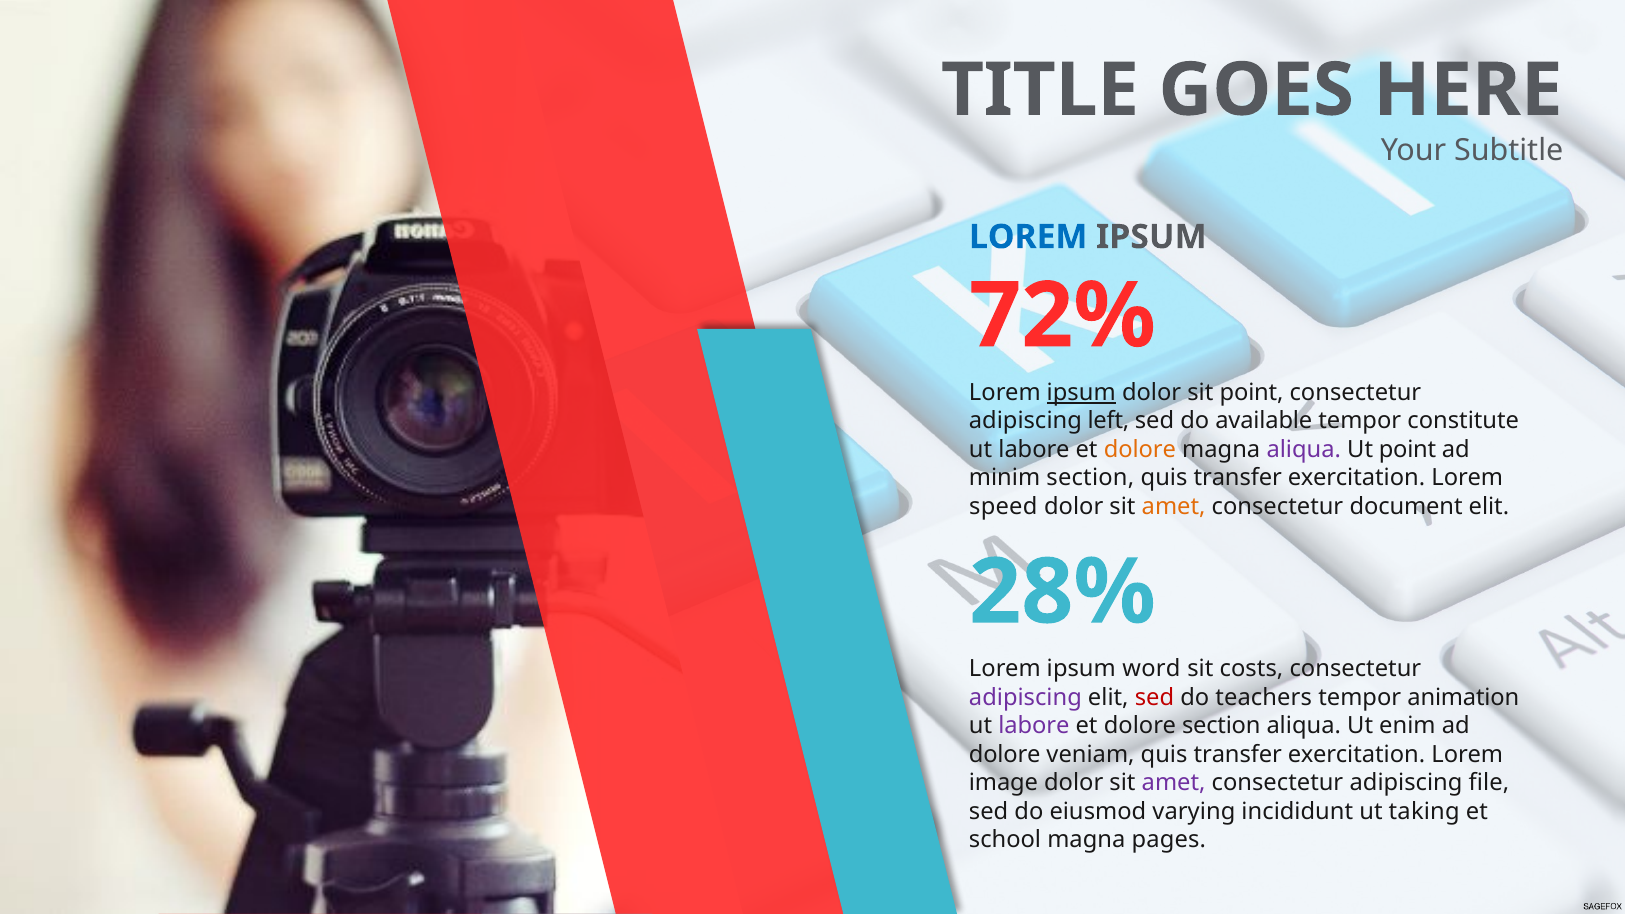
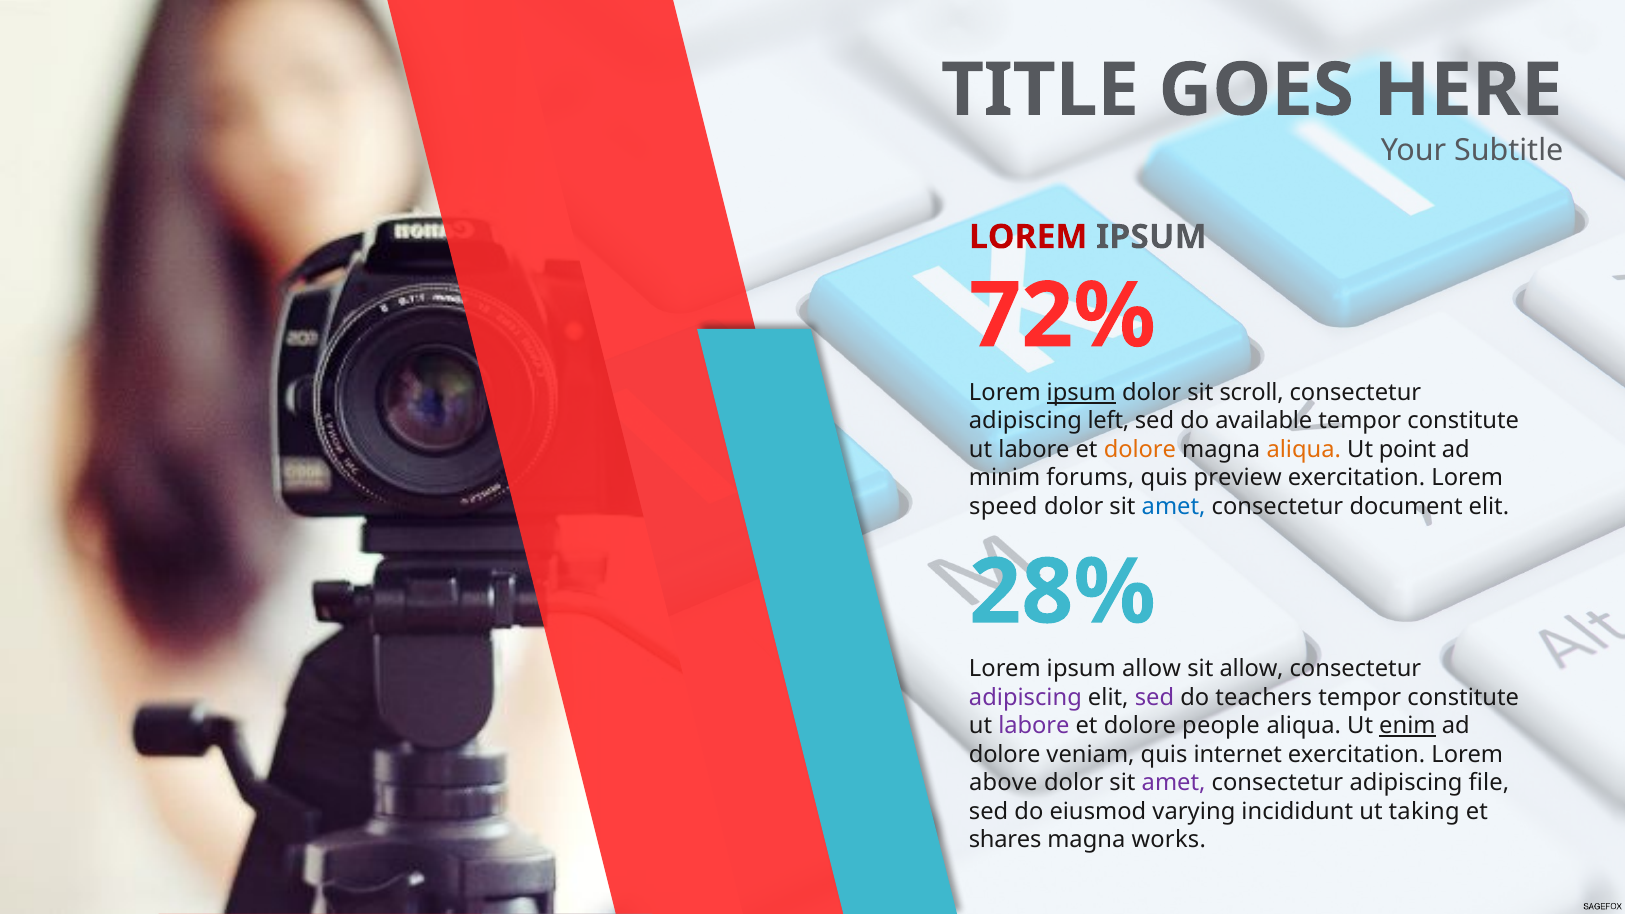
LOREM colour: blue -> red (1028, 237)
sit point: point -> scroll (1252, 393)
aliqua colour: purple -> orange (1304, 450)
minim section: section -> forums (1090, 478)
transfer: transfer -> preview (1238, 478)
amet colour: orange -> blue (1174, 506)
ipsum word: word -> allow (1152, 669)
sit costs: costs -> allow (1252, 669)
sed colour: red -> purple (1154, 697)
animation: animation -> constitute (1463, 697)
dolore section: section -> people (1221, 726)
enim underline: none -> present (1407, 726)
veniam quis transfer: transfer -> internet (1238, 754)
image: image -> above (1003, 783)
school: school -> shares (1005, 840)
pages: pages -> works (1169, 840)
